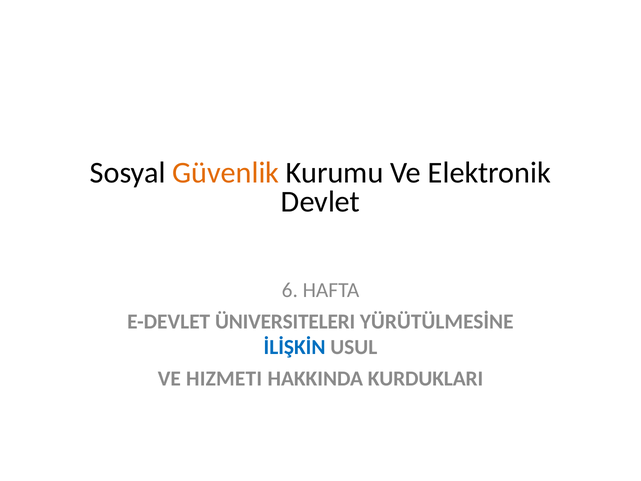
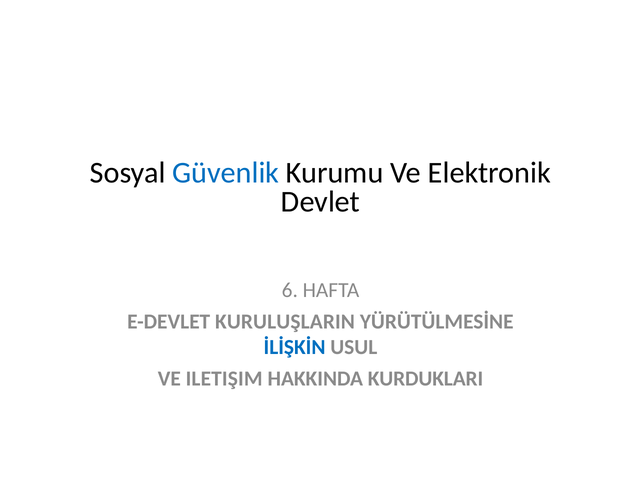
Güvenlik colour: orange -> blue (226, 173)
ÜNIVERSITELERI: ÜNIVERSITELERI -> KURULUŞLARIN (285, 321)
HIZMETI: HIZMETI -> ILETIŞIM (224, 378)
